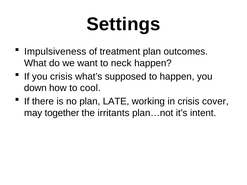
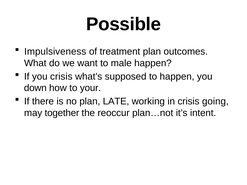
Settings: Settings -> Possible (124, 24)
neck: neck -> male (121, 63)
cool: cool -> your (90, 88)
cover: cover -> going (215, 102)
irritants: irritants -> reoccur (114, 113)
